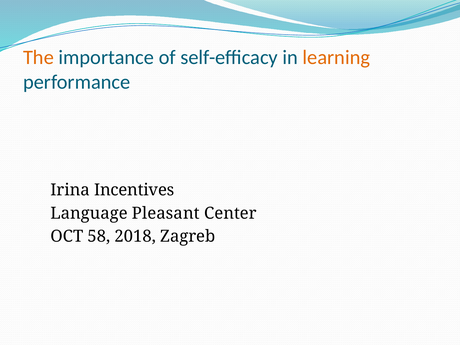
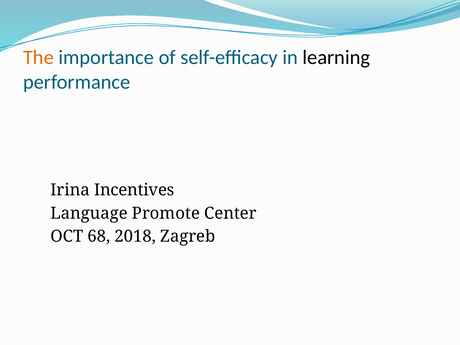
learning colour: orange -> black (336, 58)
Pleasant: Pleasant -> Promote (166, 213)
58: 58 -> 68 (99, 236)
